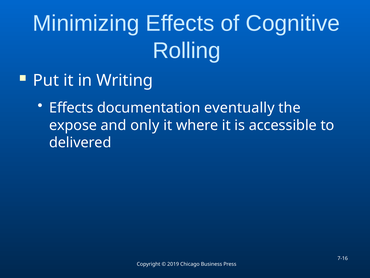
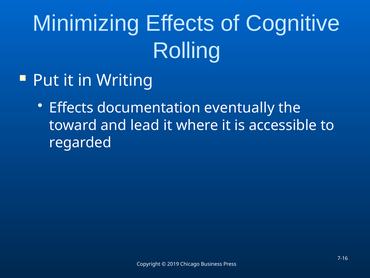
expose: expose -> toward (73, 125)
only: only -> lead (145, 125)
delivered: delivered -> regarded (80, 142)
